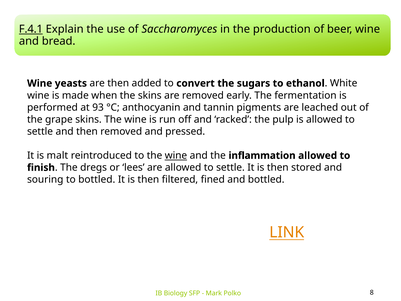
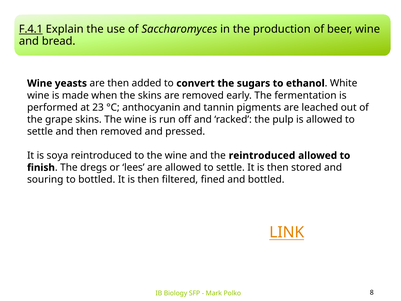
93: 93 -> 23 (98, 107)
malt: malt -> soya (57, 155)
wine underline: present -> none (176, 155)
the inflammation: inflammation -> reintroduced (262, 155)
